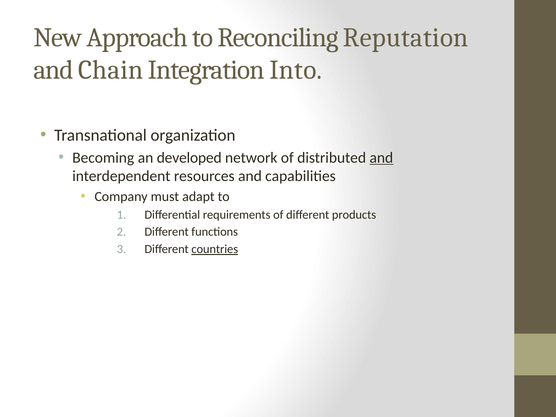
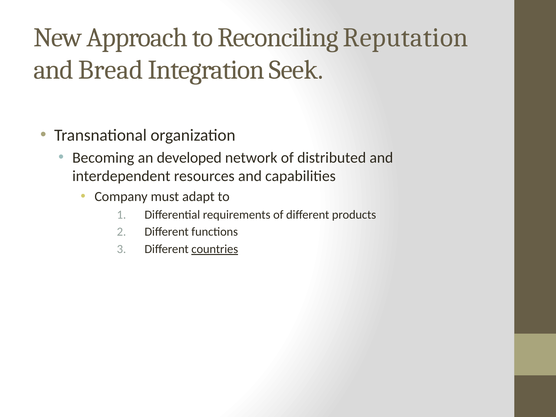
Chain: Chain -> Bread (111, 70)
Into: Into -> Seek (296, 70)
and underline: present -> none (381, 158)
